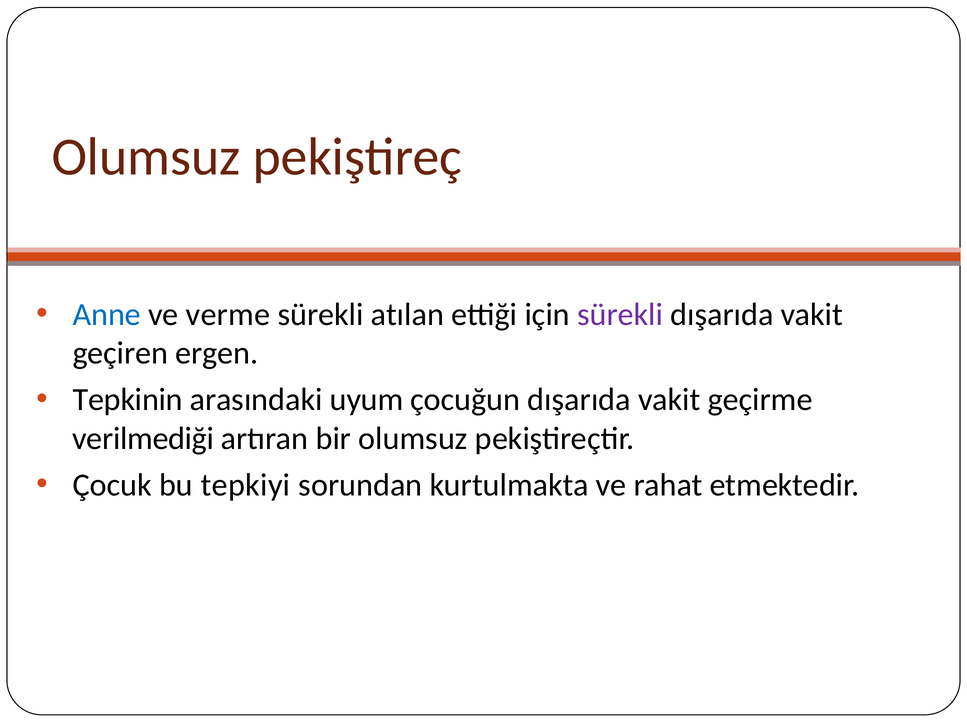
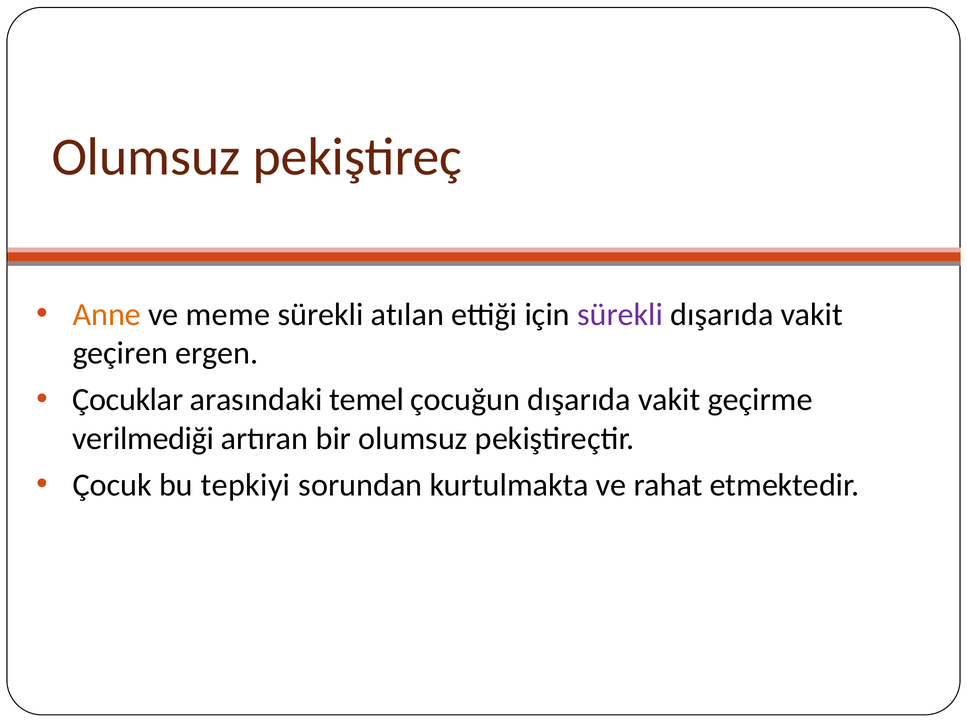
Anne colour: blue -> orange (107, 315)
verme: verme -> meme (228, 315)
Tepkinin: Tepkinin -> Çocuklar (128, 400)
uyum: uyum -> temel (367, 400)
